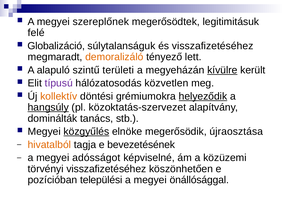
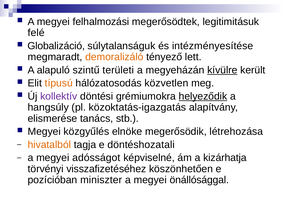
szereplőnek: szereplőnek -> felhalmozási (101, 22)
és visszafizetéséhez: visszafizetéséhez -> intézményesítése (213, 46)
típusú colour: purple -> orange (59, 83)
kollektív colour: orange -> purple (59, 96)
hangsúly underline: present -> none (48, 107)
közoktatás-szervezet: közoktatás-szervezet -> közoktatás-igazgatás (137, 107)
dominálták: dominálták -> elismerése (52, 118)
közgyűlés underline: present -> none (86, 132)
újraosztása: újraosztása -> létrehozása (236, 132)
bevezetésének: bevezetésének -> döntéshozatali (141, 145)
közüzemi: közüzemi -> kizárhatja (225, 158)
települési: települési -> miniszter (101, 180)
